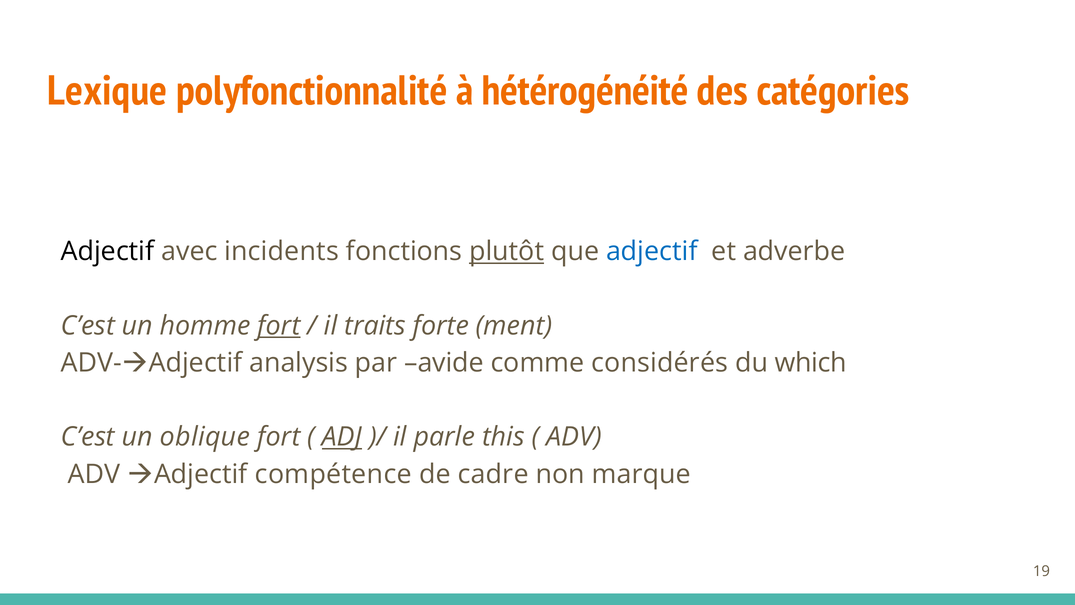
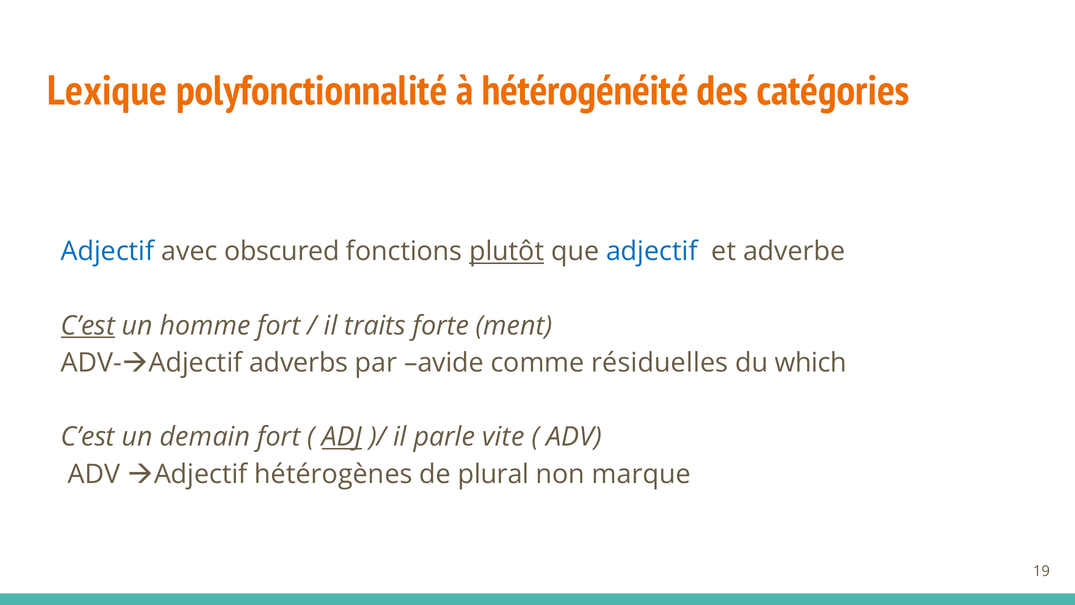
Adjectif colour: black -> blue (108, 252)
incidents: incidents -> obscured (282, 252)
C’est underline: none -> present (88, 326)
fort underline: present -> none (279, 326)
analysis: analysis -> adverbs (299, 363)
considérés: considérés -> résiduelles (660, 363)
oblique: oblique -> demain (205, 437)
this: this -> vite (503, 437)
compétence: compétence -> hétérogènes (333, 474)
cadre: cadre -> plural (493, 474)
